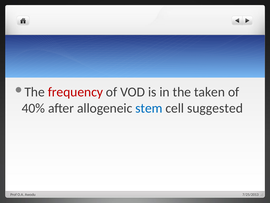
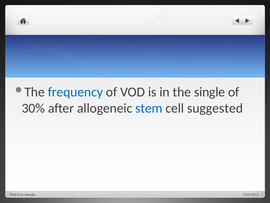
frequency colour: red -> blue (75, 92)
taken: taken -> single (210, 92)
40%: 40% -> 30% (33, 108)
